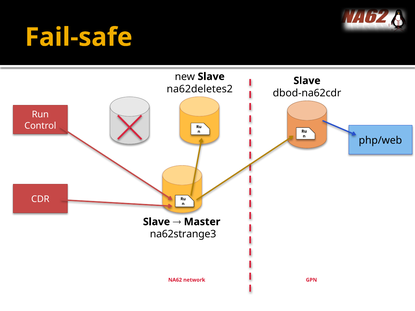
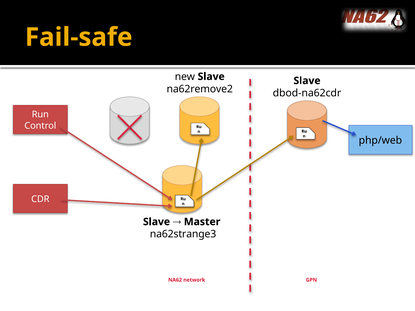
na62deletes2: na62deletes2 -> na62remove2 (200, 89)
